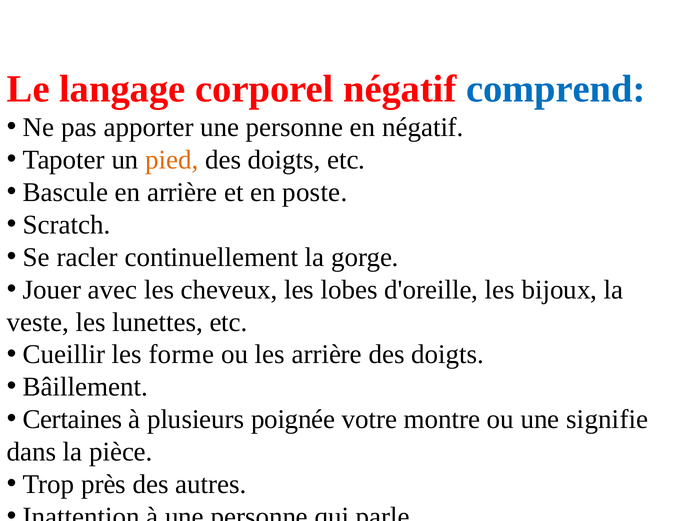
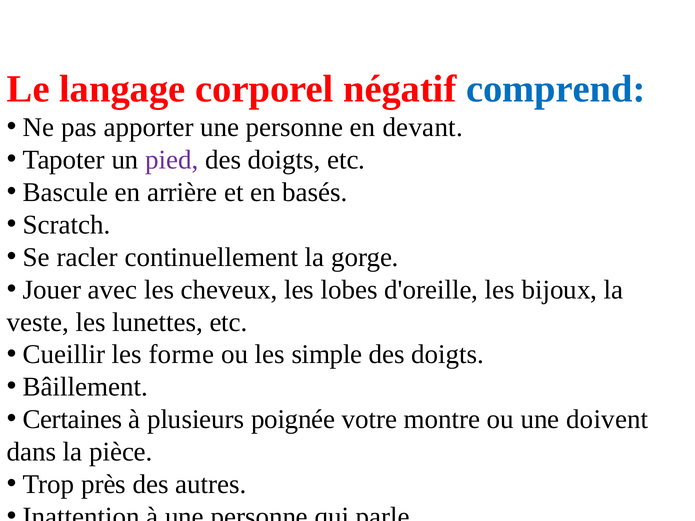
en négatif: négatif -> devant (423, 128)
pied colour: orange -> purple (172, 160)
poste: poste -> basés (315, 192)
les arrière: arrière -> simple (327, 355)
signifie: signifie -> doivent (607, 420)
